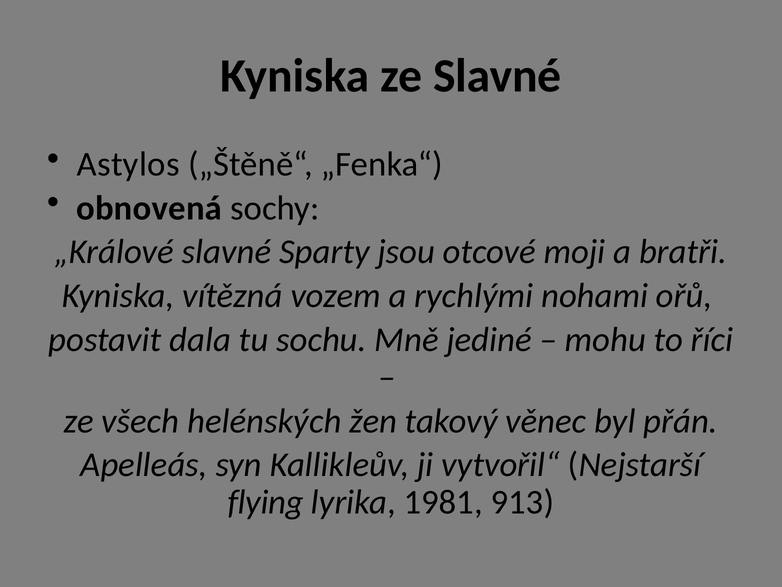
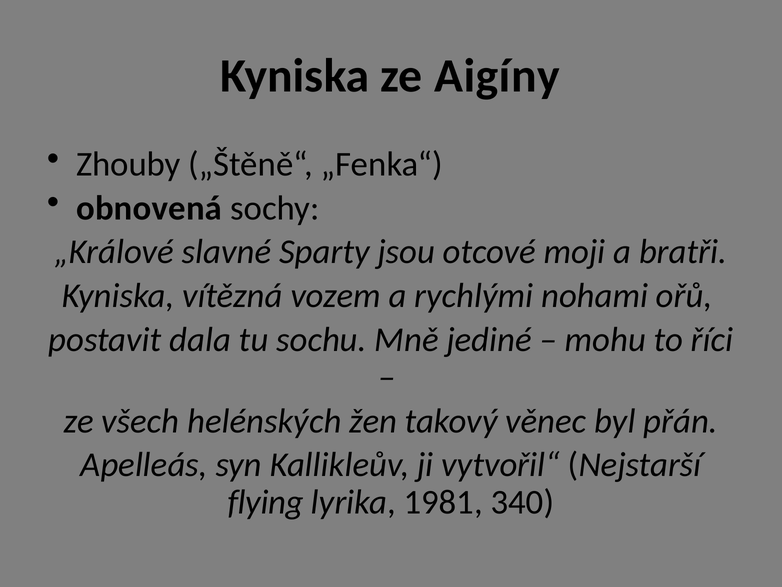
ze Slavné: Slavné -> Aigíny (497, 76)
Astylos: Astylos -> Zhouby (128, 164)
913: 913 -> 340 (522, 502)
